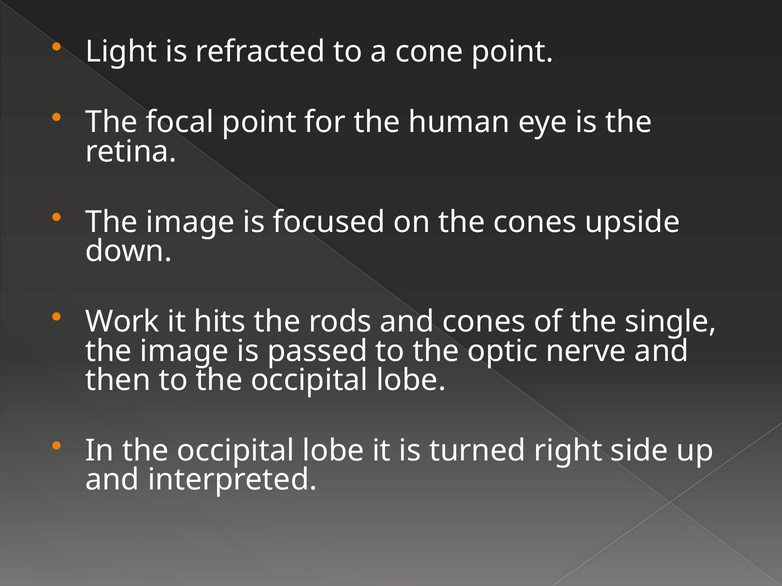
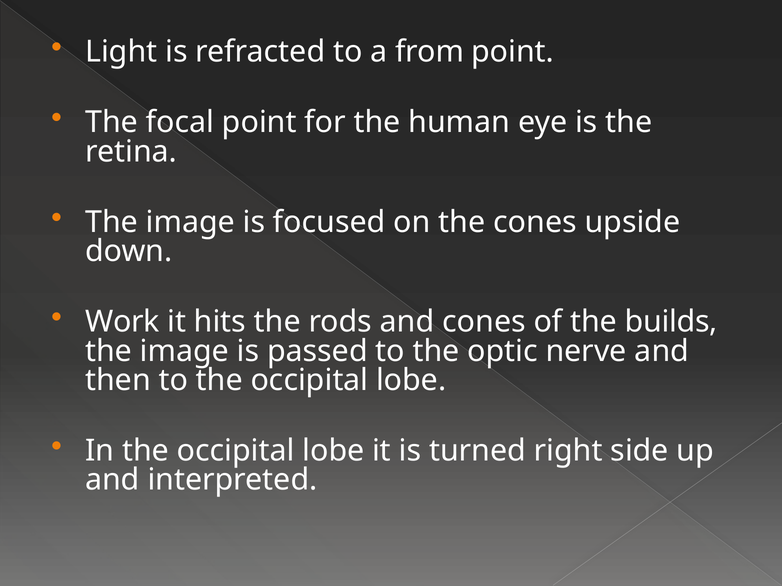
cone: cone -> from (429, 52)
single: single -> builds (671, 322)
